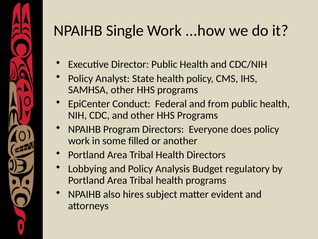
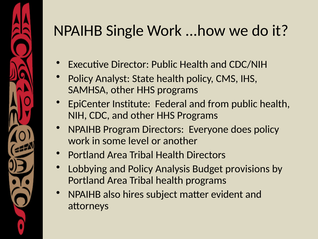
Conduct: Conduct -> Institute (131, 104)
filled: filled -> level (139, 141)
regulatory: regulatory -> provisions (247, 169)
